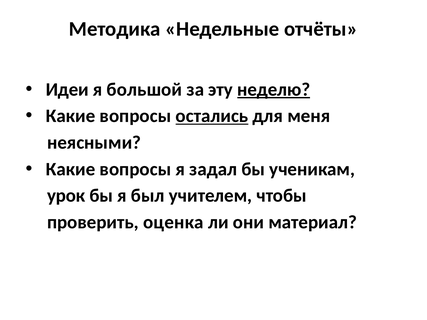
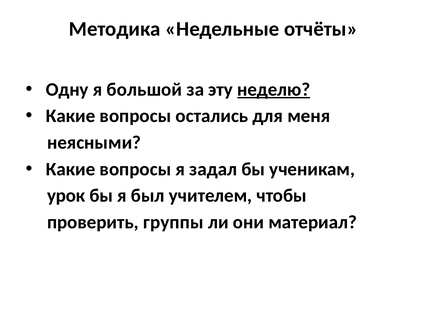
Идеи: Идеи -> Одну (67, 90)
остались underline: present -> none (212, 116)
оценка: оценка -> группы (173, 222)
